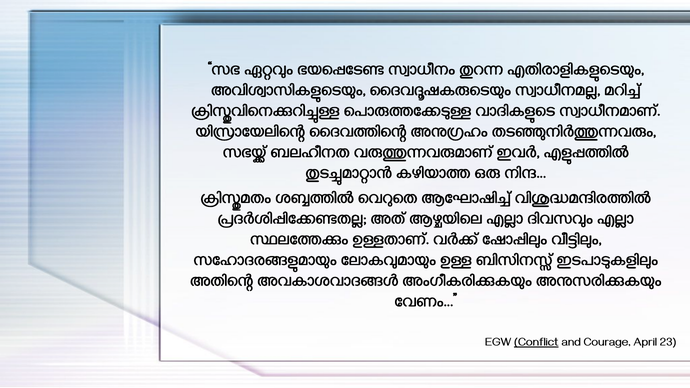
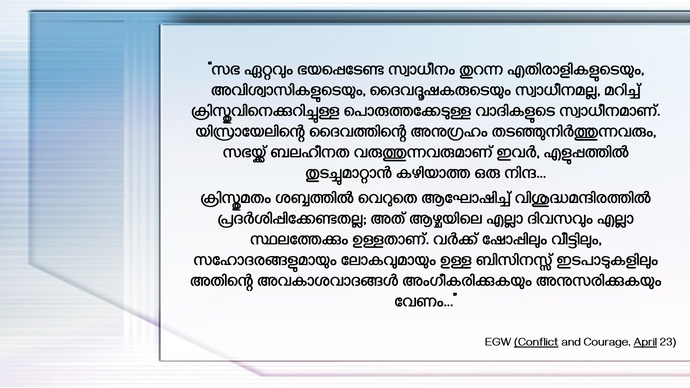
April underline: none -> present (645, 342)
